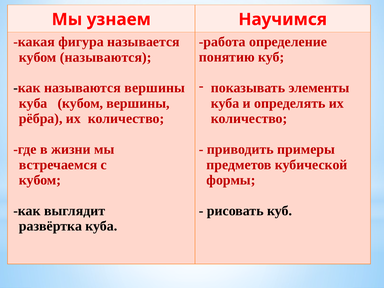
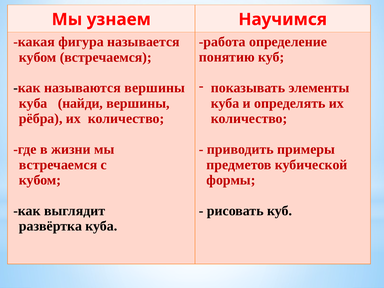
кубом называются: называются -> встречаемся (106, 57)
куба кубом: кубом -> найди (80, 103)
